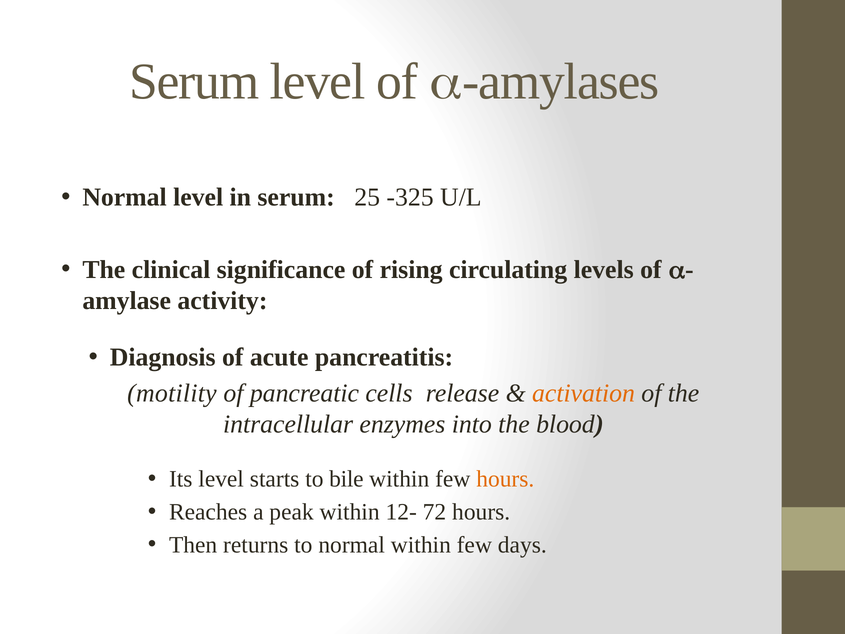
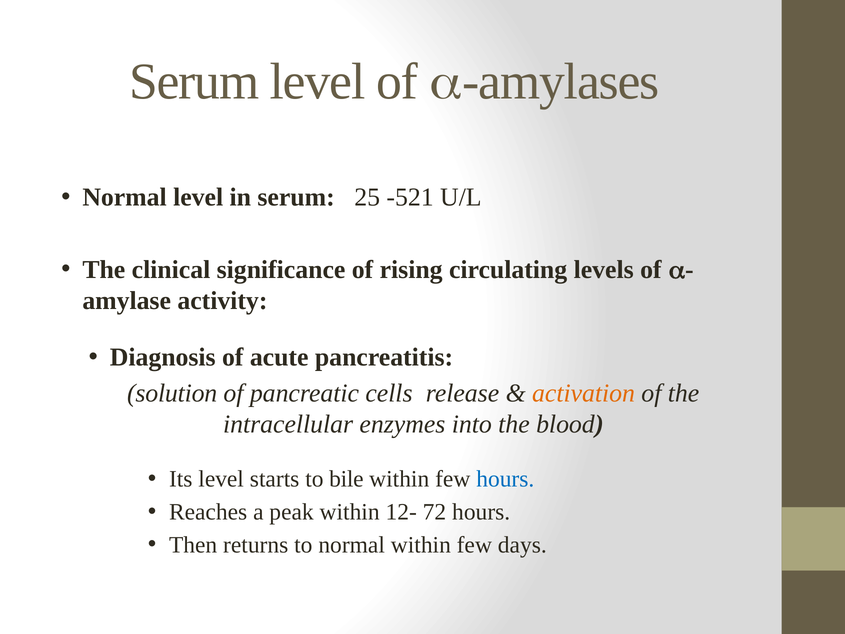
-325: -325 -> -521 (410, 197)
motility: motility -> solution (172, 393)
hours colour: orange -> blue (505, 479)
